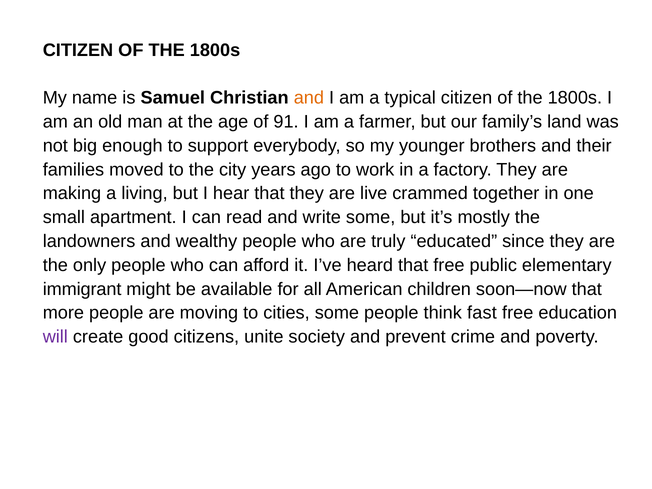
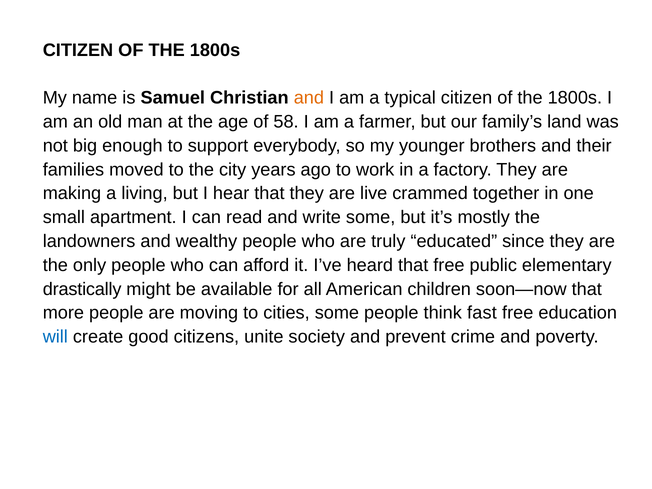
91: 91 -> 58 (286, 122)
immigrant: immigrant -> drastically (82, 289)
will colour: purple -> blue (55, 337)
